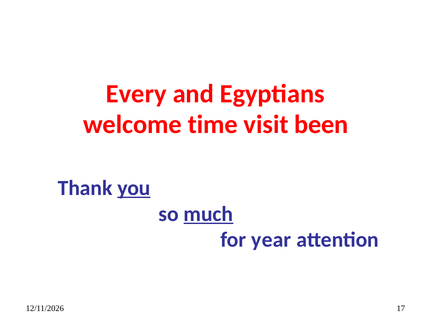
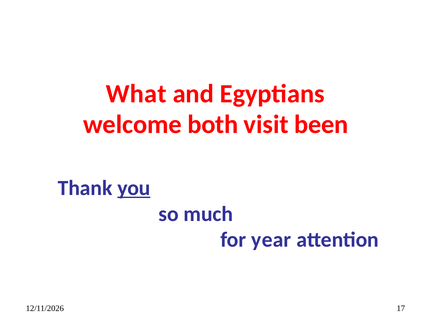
Every: Every -> What (136, 94)
time: time -> both (213, 124)
much underline: present -> none (208, 214)
